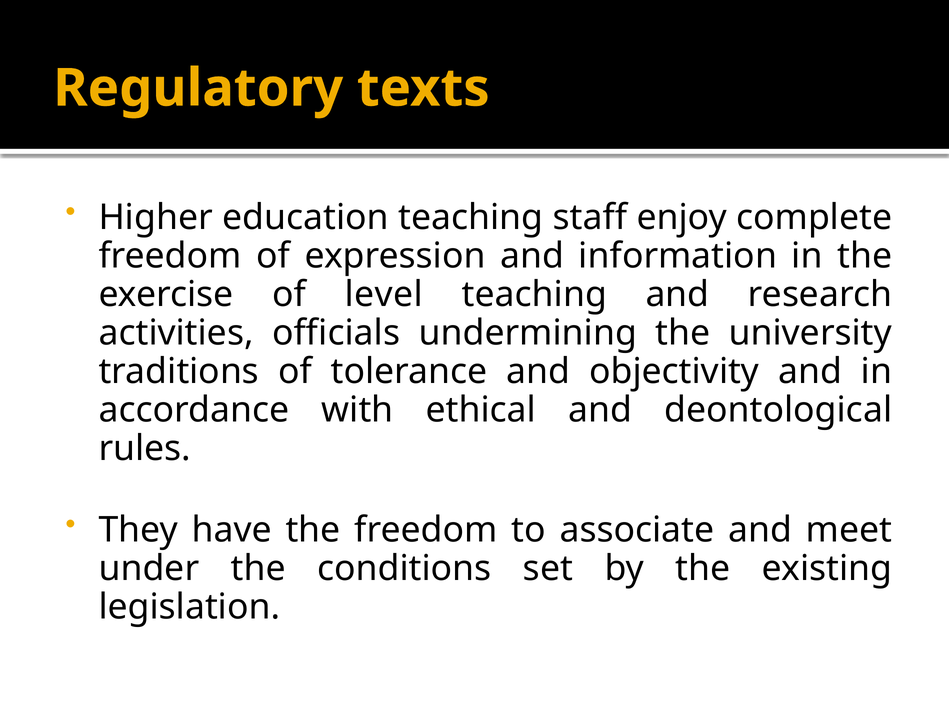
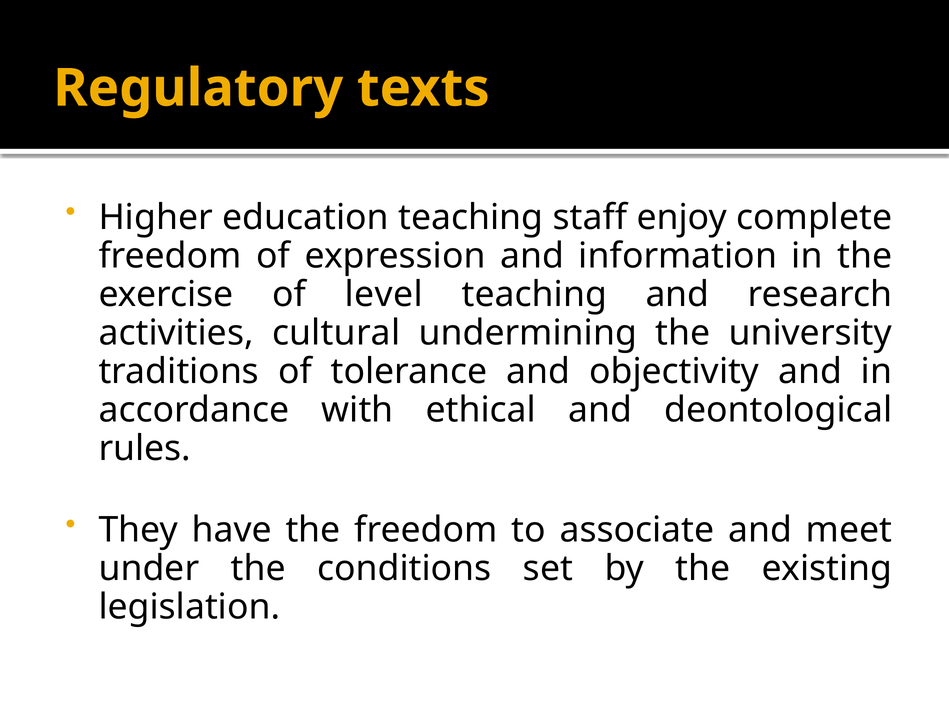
officials: officials -> cultural (336, 333)
